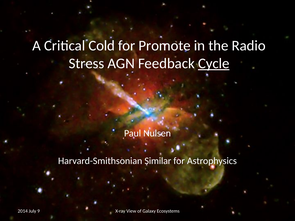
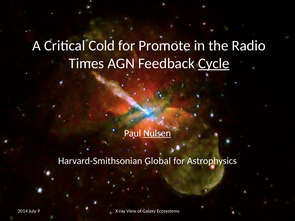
Stress: Stress -> Times (86, 63)
Nulsen underline: none -> present (157, 133)
Similar: Similar -> Global (158, 161)
